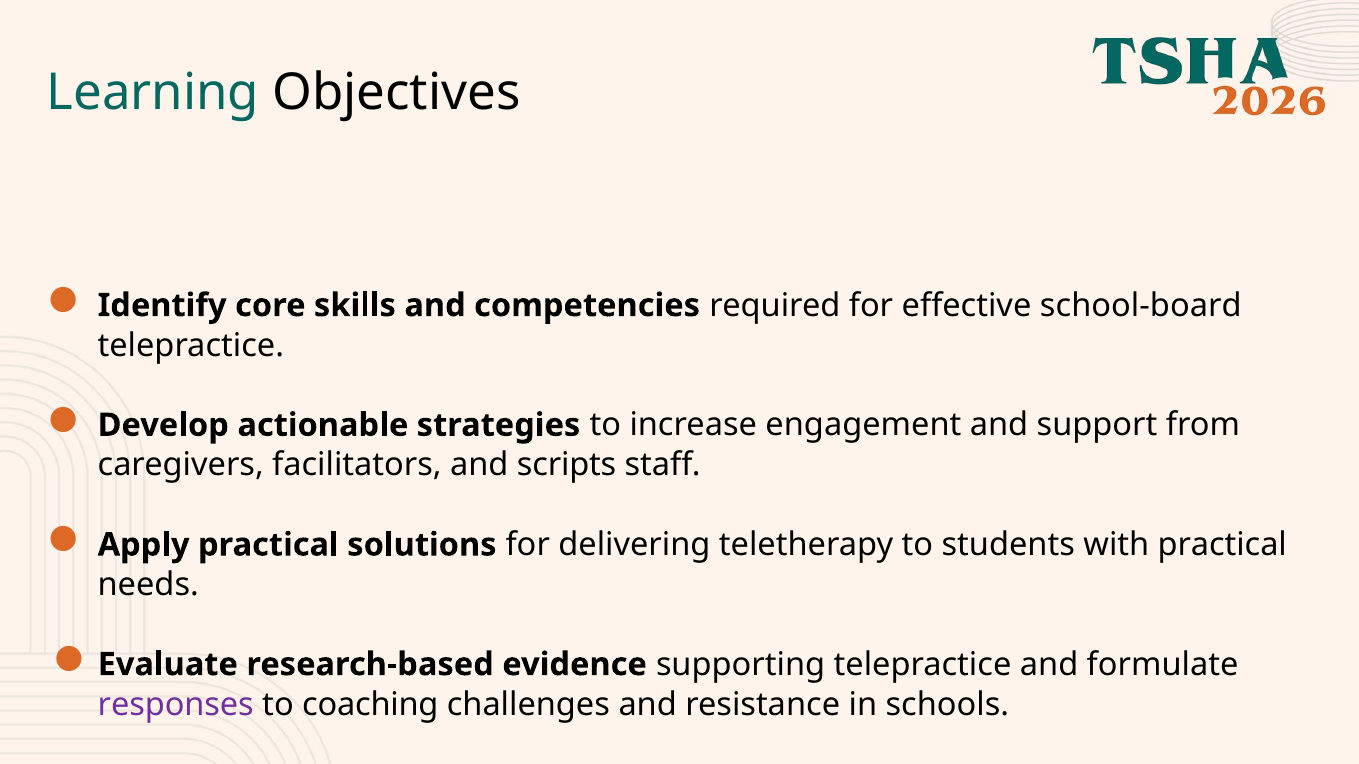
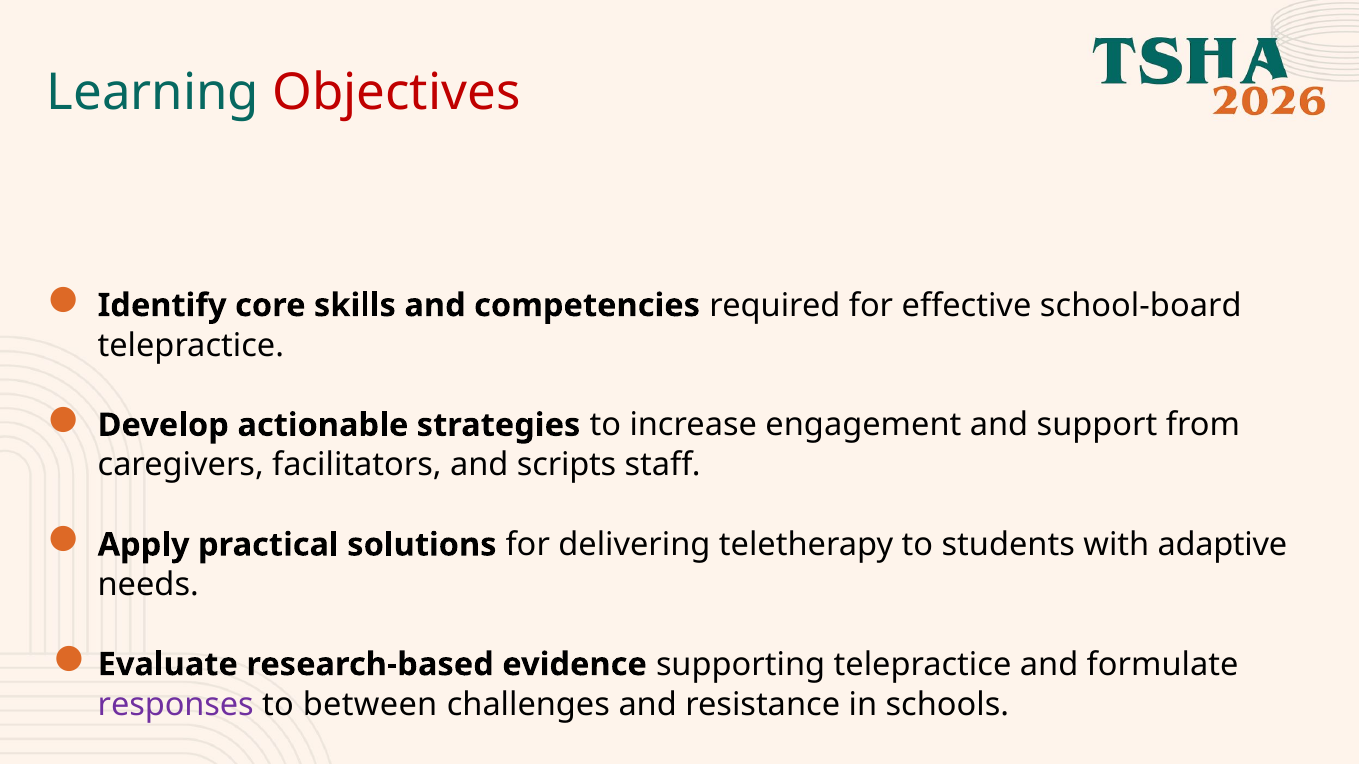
Objectives colour: black -> red (396, 93)
with practical: practical -> adaptive (1222, 545)
coaching: coaching -> between (370, 705)
